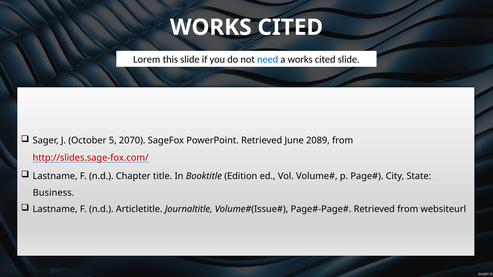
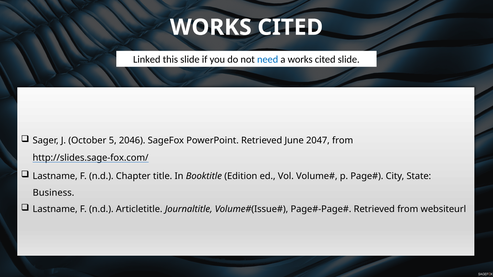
Lorem: Lorem -> Linked (147, 60)
2070: 2070 -> 2046 (132, 141)
2089: 2089 -> 2047 (318, 141)
http://slides.sage-fox.com/ colour: red -> black (91, 158)
